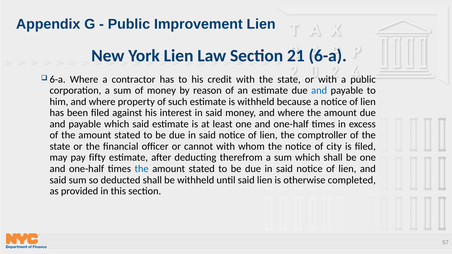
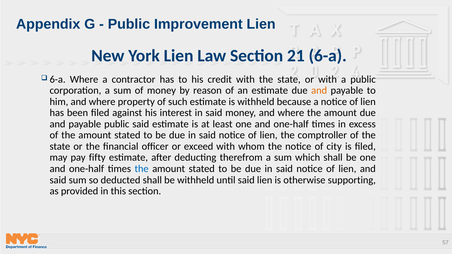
and colour: blue -> orange (319, 91)
payable which: which -> public (117, 124)
cannot: cannot -> exceed (199, 147)
completed: completed -> supporting (352, 180)
